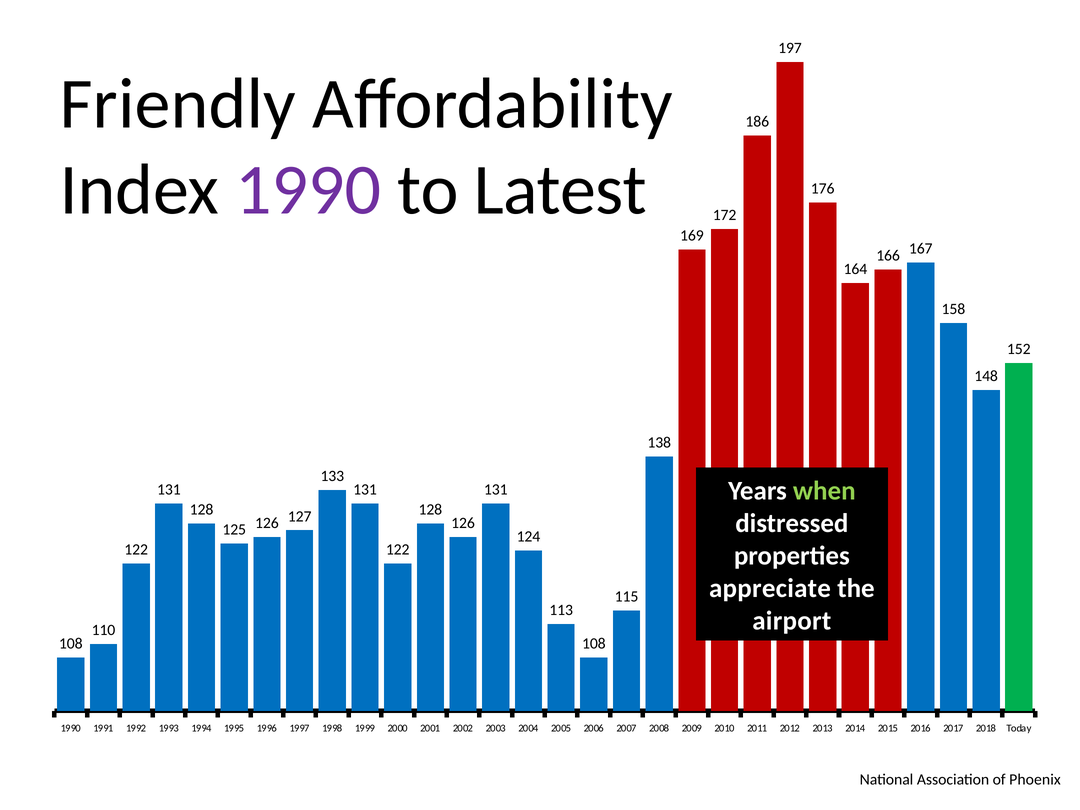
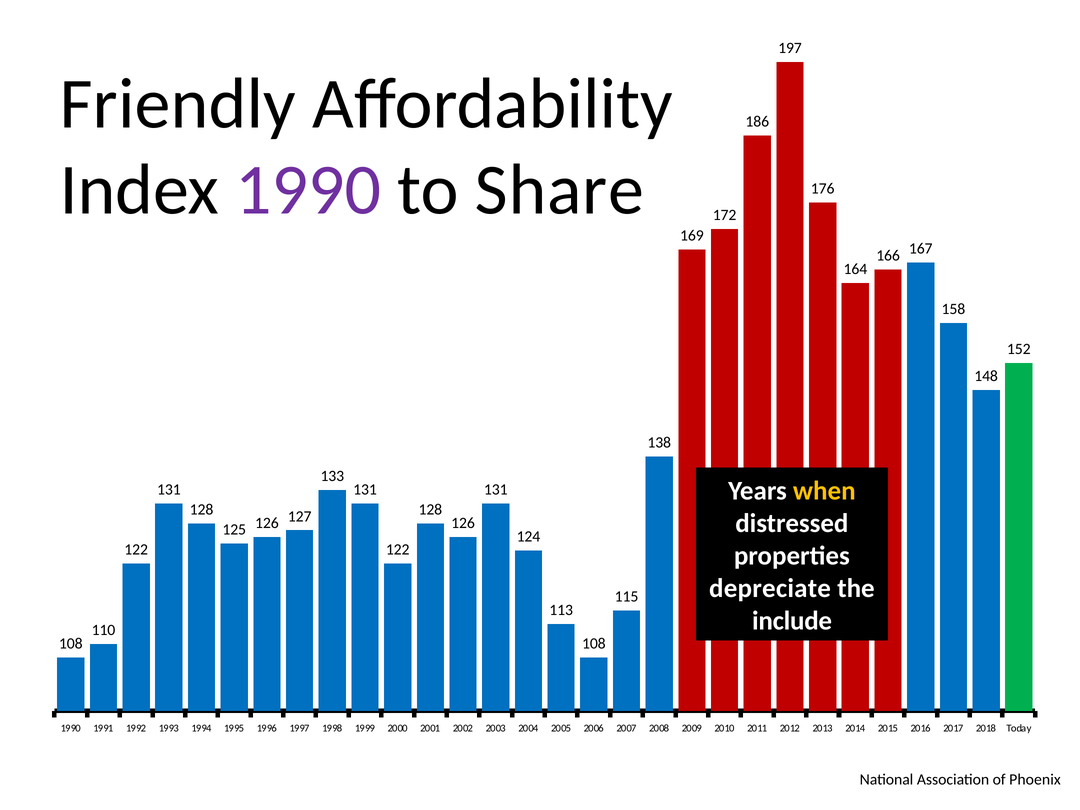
Latest: Latest -> Share (559, 190)
when colour: light green -> yellow (824, 491)
appreciate: appreciate -> depreciate (770, 588)
airport: airport -> include (792, 621)
